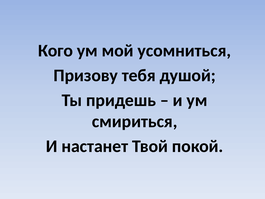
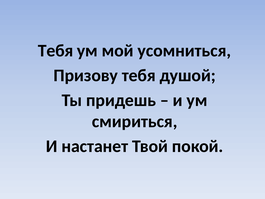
Кого: Кого -> Тебя (56, 51)
